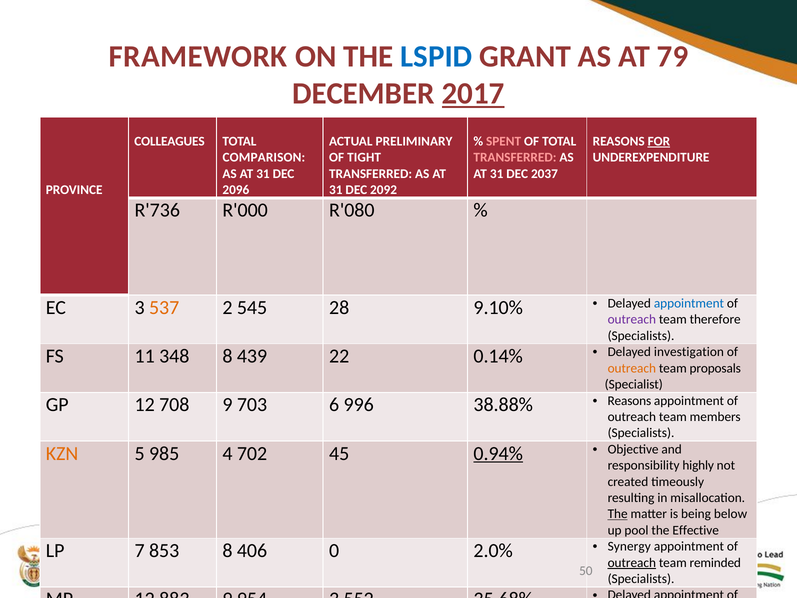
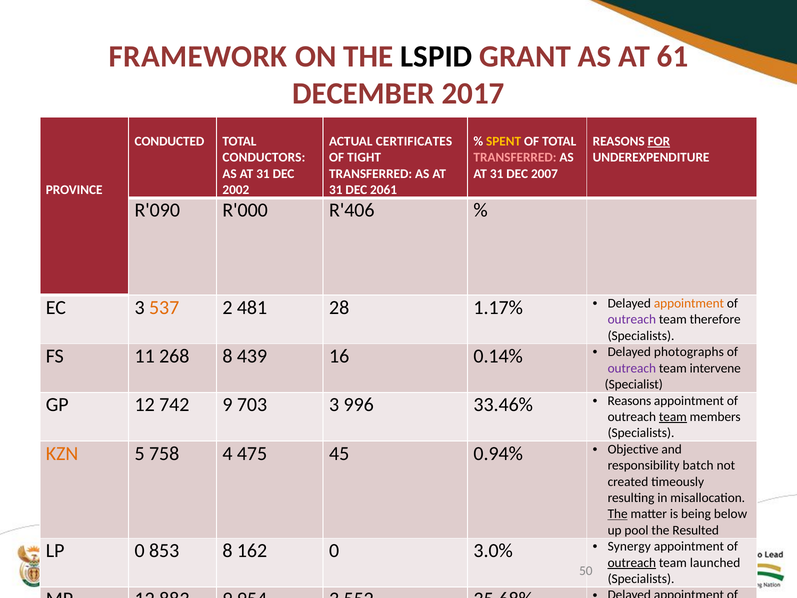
LSPID colour: blue -> black (436, 56)
79: 79 -> 61 (673, 56)
2017 underline: present -> none (473, 94)
COLLEAGUES: COLLEAGUES -> CONDUCTED (169, 141)
PRELIMINARY: PRELIMINARY -> CERTIFICATES (414, 141)
SPENT colour: pink -> yellow (504, 141)
COMPARISON: COMPARISON -> CONDUCTORS (264, 157)
2037: 2037 -> 2007 (544, 174)
2096: 2096 -> 2002 (236, 190)
2092: 2092 -> 2061 (384, 190)
R'736: R'736 -> R'090 (157, 210)
R'080: R'080 -> R'406 (352, 210)
545: 545 -> 481 (252, 307)
9.10%: 9.10% -> 1.17% (498, 307)
appointment colour: blue -> orange (689, 303)
348: 348 -> 268 (174, 356)
22: 22 -> 16 (339, 356)
investigation: investigation -> photographs (689, 352)
outreach colour: orange -> purple (632, 368)
proposals: proposals -> intervene (715, 368)
708: 708 -> 742 (174, 405)
703 6: 6 -> 3 (334, 405)
38.88%: 38.88% -> 33.46% (503, 405)
team underline: none -> present (673, 417)
985: 985 -> 758 (164, 453)
702: 702 -> 475 (252, 453)
0.94% underline: present -> none (498, 453)
highly: highly -> batch (698, 465)
Effective: Effective -> Resulted (696, 530)
LP 7: 7 -> 0 (140, 550)
406: 406 -> 162 (252, 550)
2.0%: 2.0% -> 3.0% (493, 550)
reminded: reminded -> launched (715, 562)
